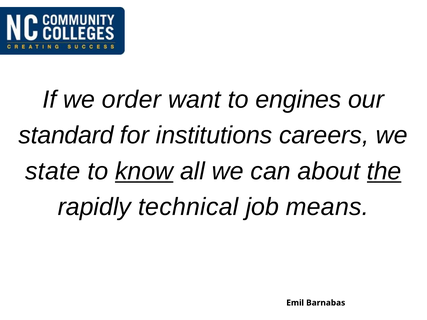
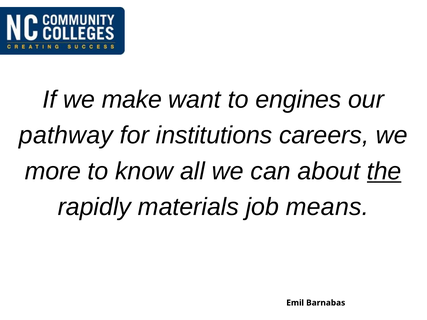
order: order -> make (132, 100)
standard: standard -> pathway (66, 136)
state: state -> more (53, 171)
know underline: present -> none (144, 171)
technical: technical -> materials (188, 207)
